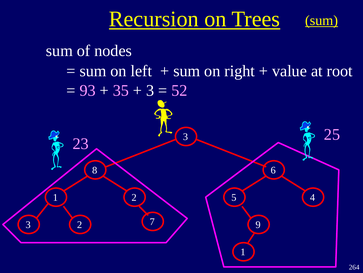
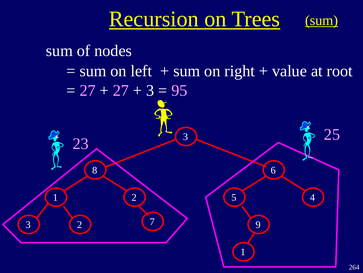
93: 93 -> 27 (88, 90)
35: 35 -> 27 (121, 90)
52: 52 -> 95 (179, 90)
